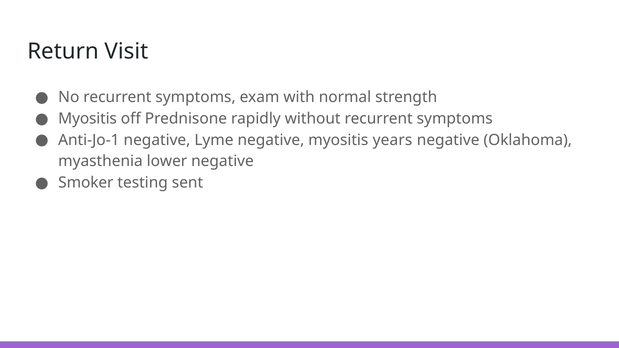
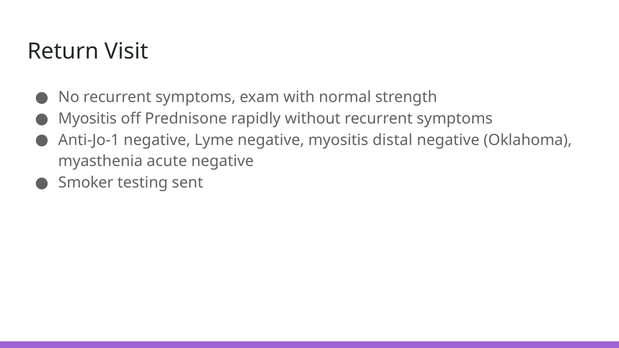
years: years -> distal (393, 140)
lower: lower -> acute (167, 161)
